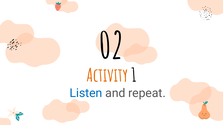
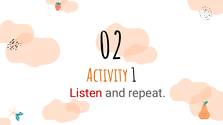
Listen colour: blue -> red (86, 93)
